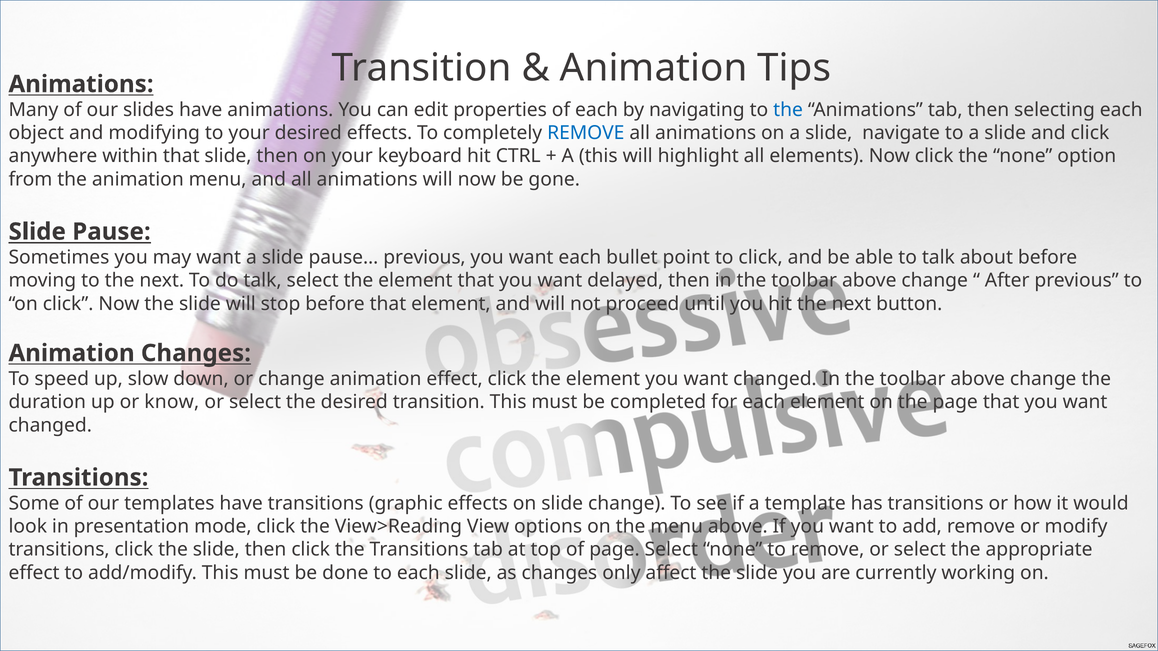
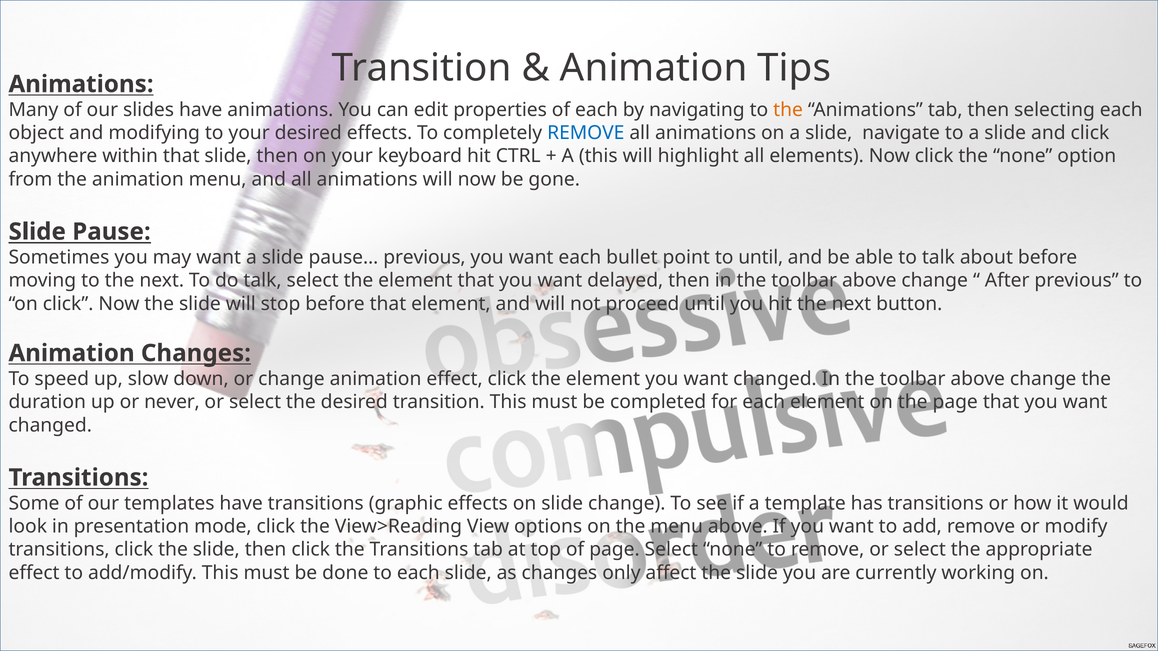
the colour: blue -> orange (788, 110)
to click: click -> until (761, 258)
know: know -> never (172, 402)
